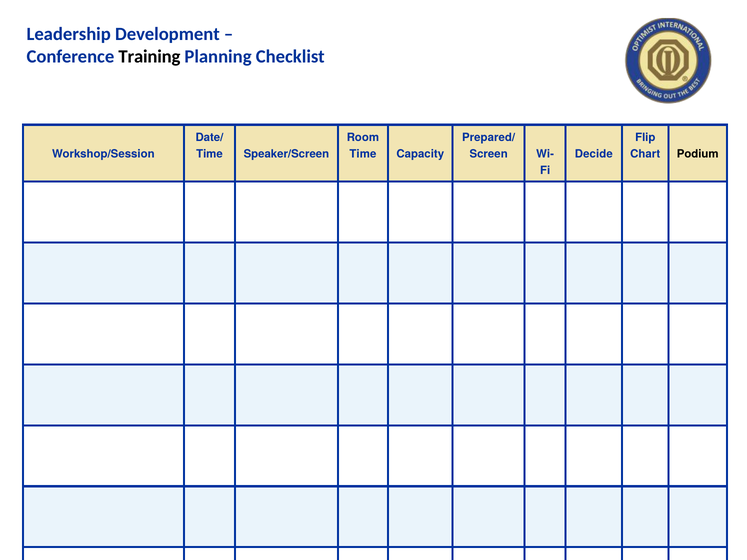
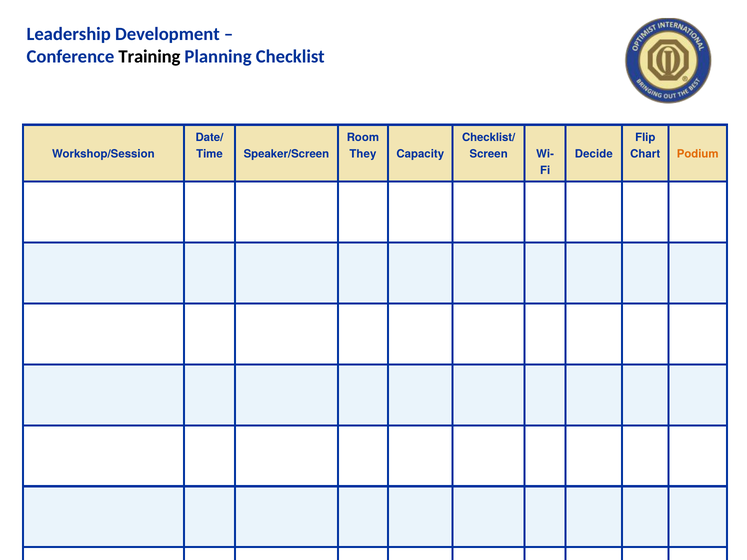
Prepared/: Prepared/ -> Checklist/ (489, 138)
Time: Time -> They (363, 154)
Podium colour: black -> orange (698, 154)
